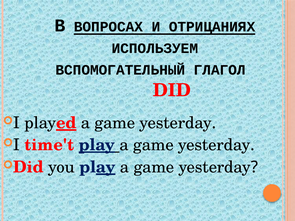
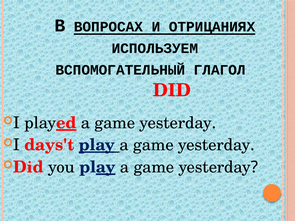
time't: time't -> days't (49, 145)
